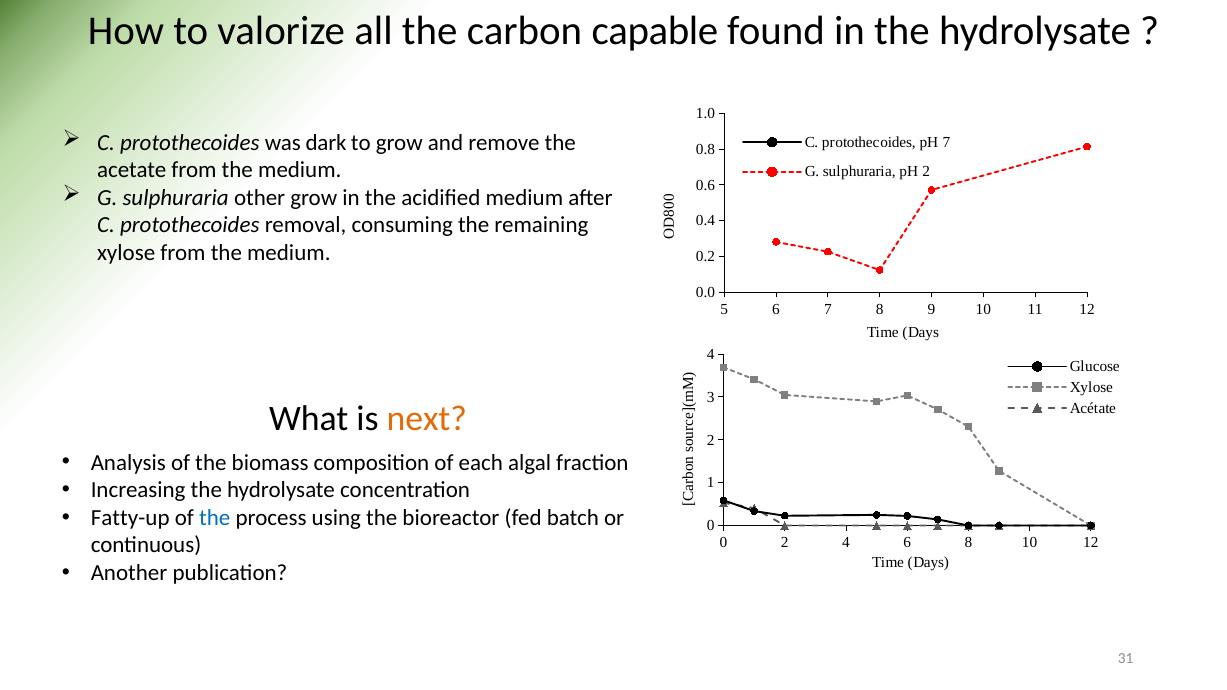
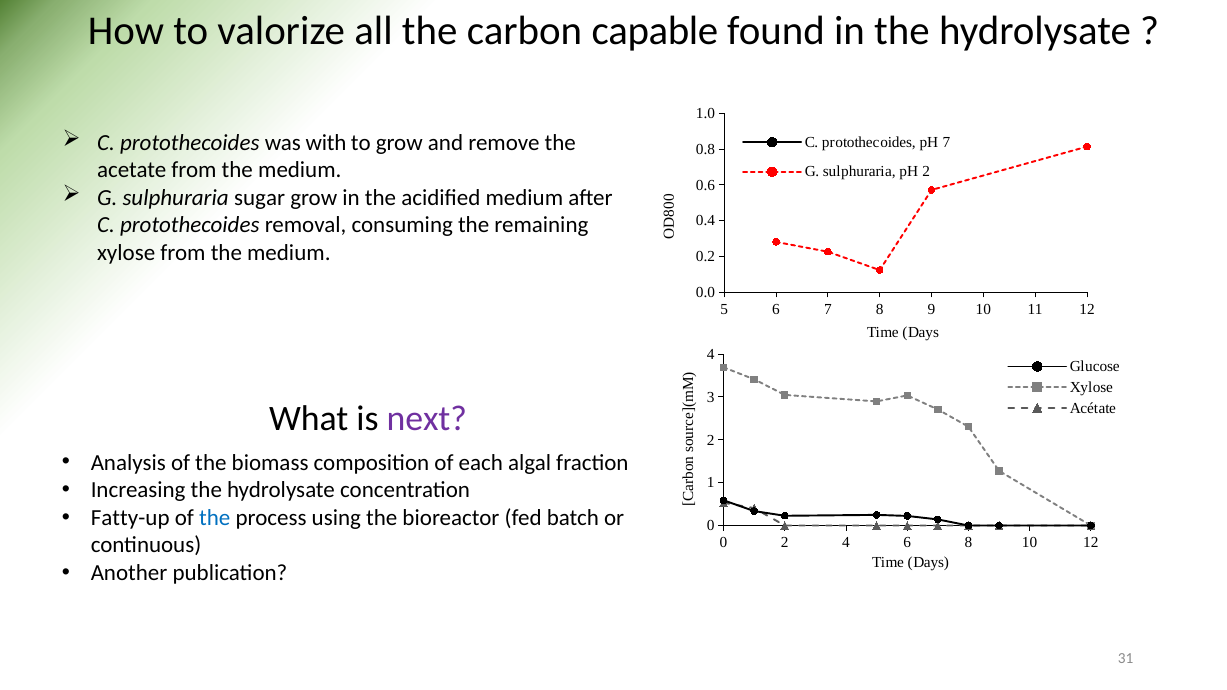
dark: dark -> with (326, 143)
other: other -> sugar (260, 198)
next colour: orange -> purple (427, 418)
